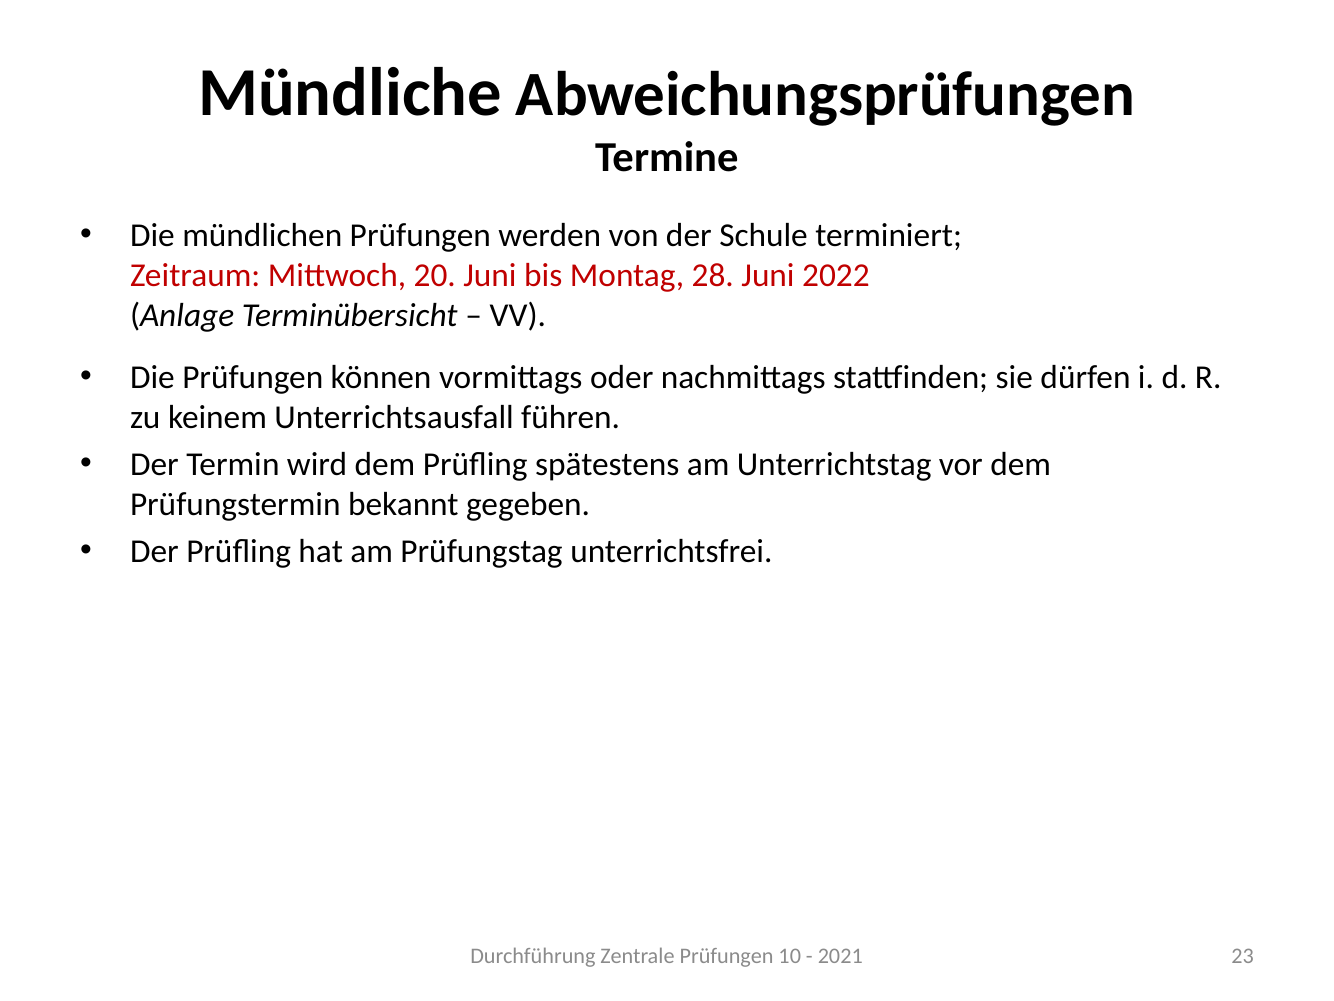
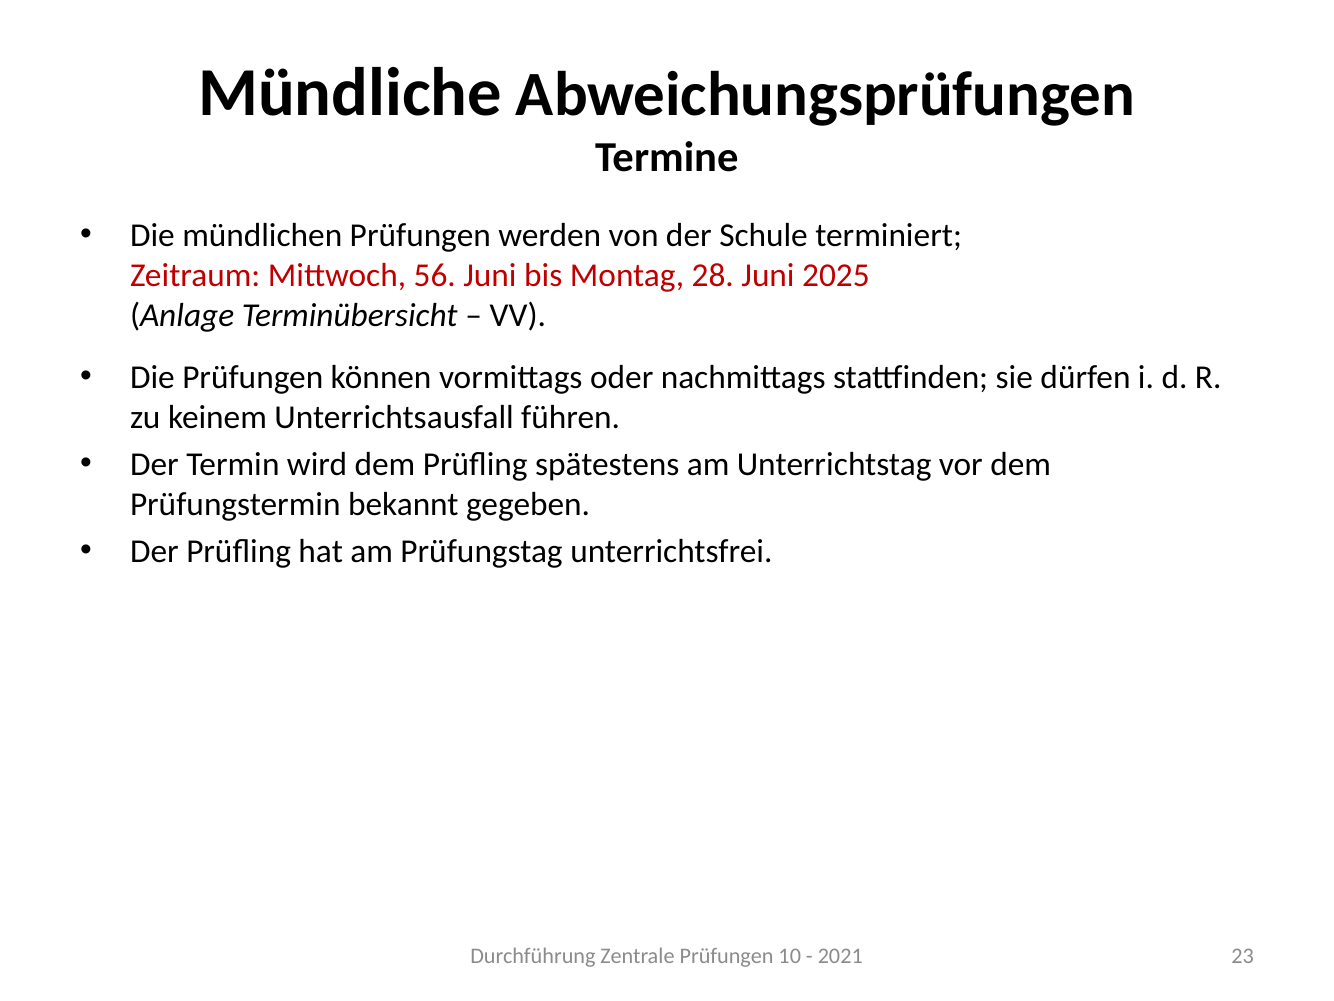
20: 20 -> 56 (435, 275)
2022: 2022 -> 2025 (836, 275)
